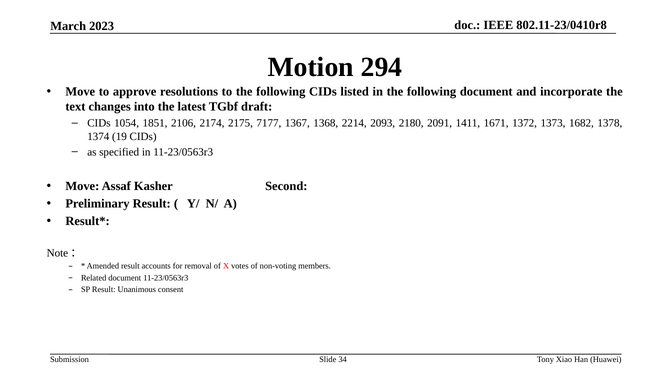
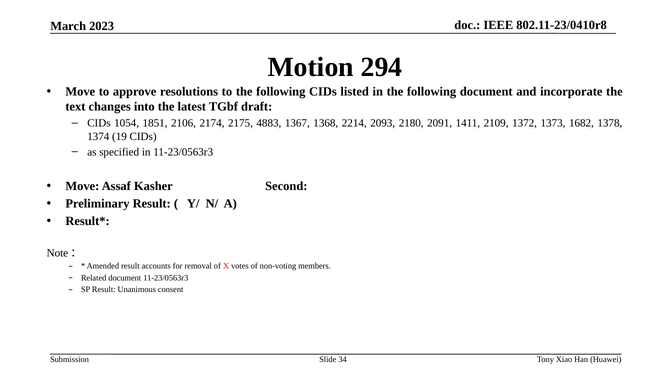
7177: 7177 -> 4883 (269, 123)
1671: 1671 -> 2109 (496, 123)
